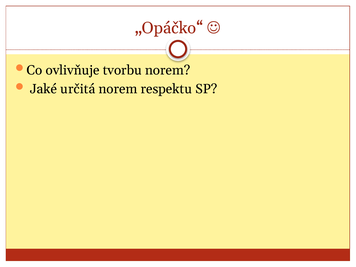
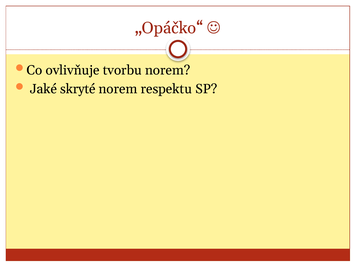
určitá: určitá -> skryté (78, 89)
